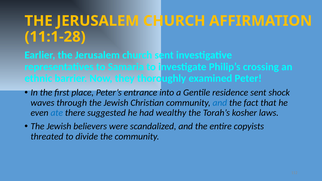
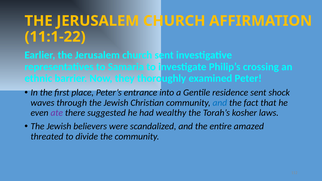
11:1-28: 11:1-28 -> 11:1-22 (55, 37)
ate colour: blue -> purple (57, 113)
copyists: copyists -> amazed (249, 126)
